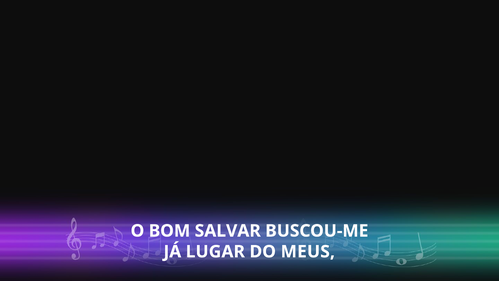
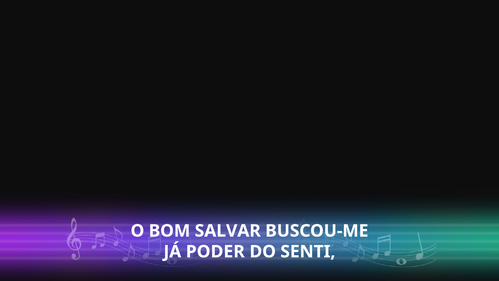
LUGAR: LUGAR -> PODER (215, 251)
MEUS: MEUS -> SENTI (308, 251)
